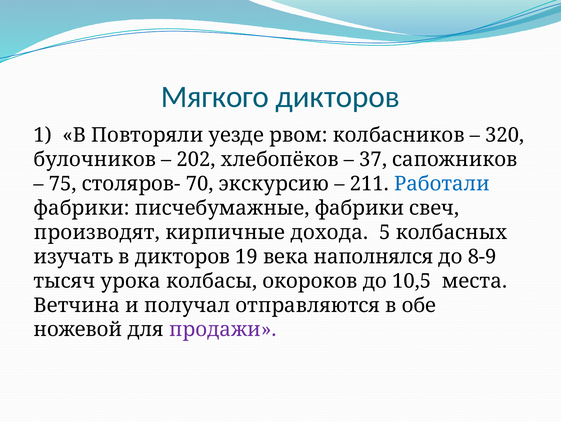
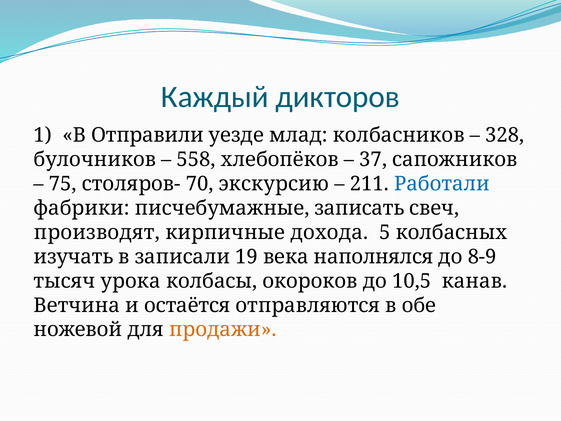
Мягкого: Мягкого -> Каждый (215, 97)
Повторяли: Повторяли -> Отправили (147, 135)
рвом: рвом -> млад (299, 135)
320: 320 -> 328 (505, 135)
202: 202 -> 558 (196, 159)
писчебумажные фабрики: фабрики -> записать (359, 208)
в дикторов: дикторов -> записали (182, 257)
места: места -> канав (474, 281)
получал: получал -> остаётся (187, 305)
продажи colour: purple -> orange (223, 329)
